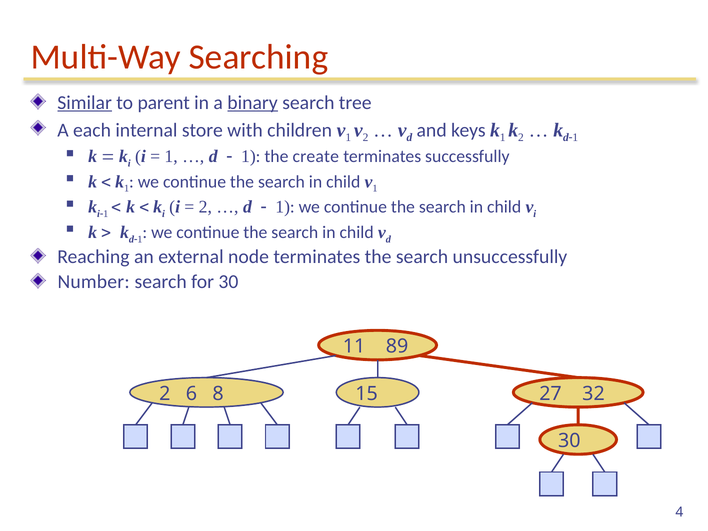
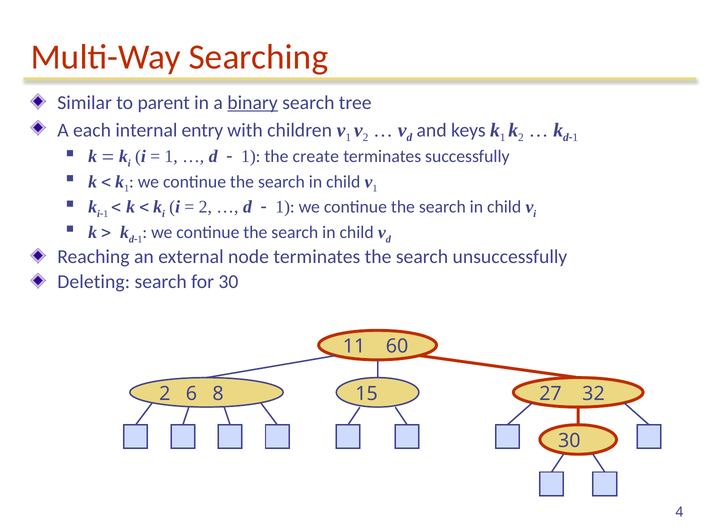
Similar underline: present -> none (85, 103)
store: store -> entry (202, 130)
Number: Number -> Deleting (94, 282)
89: 89 -> 60 (397, 346)
